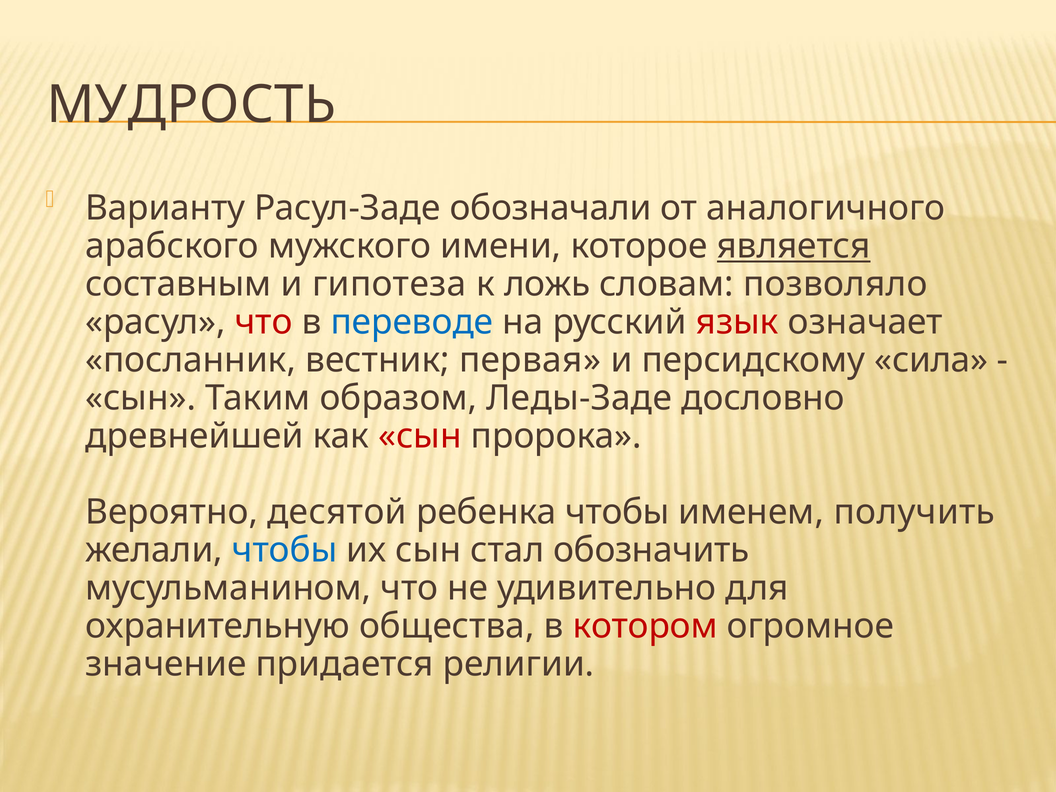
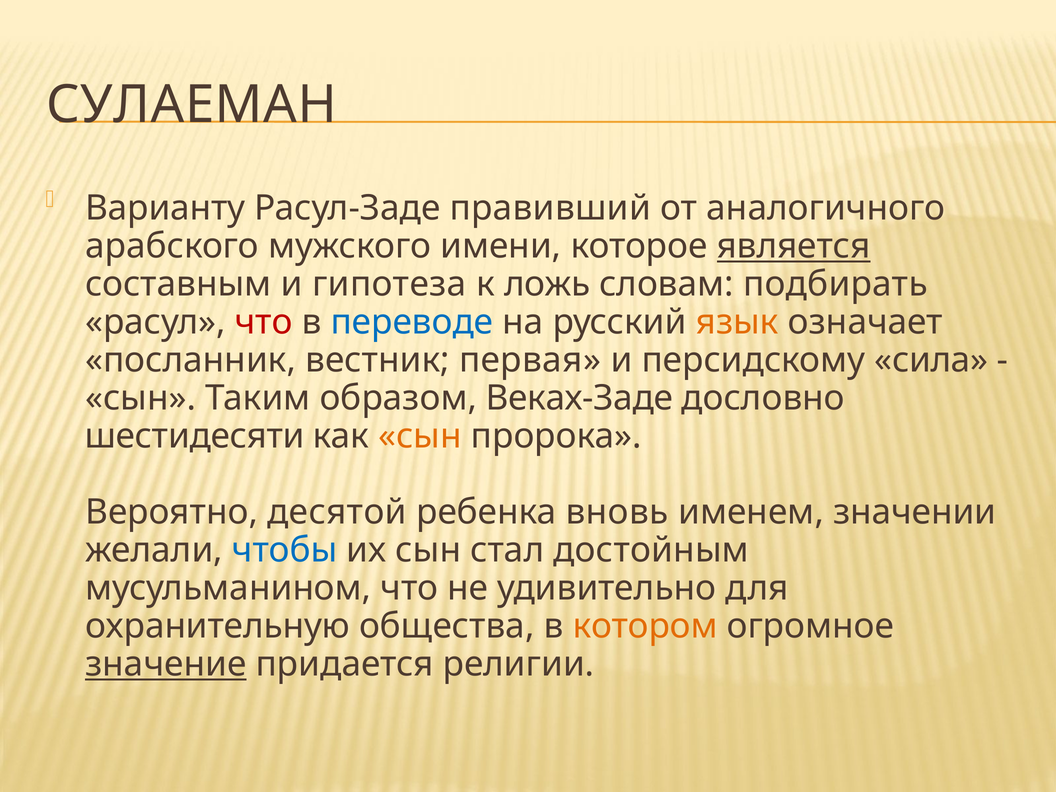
МУДРОСТЬ: МУДРОСТЬ -> СУЛАЕМАН (191, 105)
обозначали: обозначали -> правивший (550, 208)
позволяло: позволяло -> подбирать (835, 284)
язык colour: red -> orange (737, 322)
Леды-Заде: Леды-Заде -> Веках-Заде (579, 398)
древнейшей: древнейшей -> шестидесяти (195, 436)
сын colour: red -> orange (420, 436)
ребенка чтобы: чтобы -> вновь (617, 512)
получить: получить -> значении (915, 512)
обозначить: обозначить -> достойным (651, 550)
котором colour: red -> orange (645, 626)
значение underline: none -> present (166, 664)
